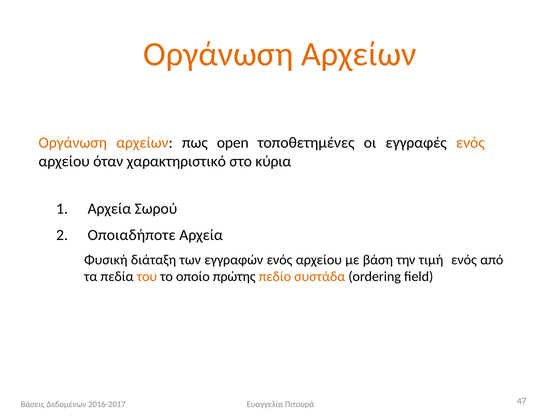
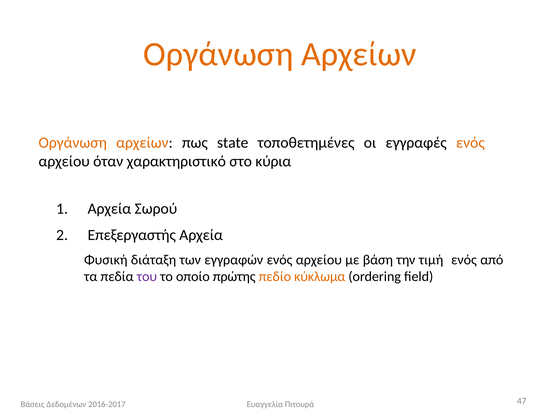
open: open -> state (233, 143)
Οποιαδήποτε: Οποιαδήποτε -> Επεξεργαστής (132, 235)
του colour: orange -> purple (147, 277)
συστάδα: συστάδα -> κύκλωμα (320, 277)
